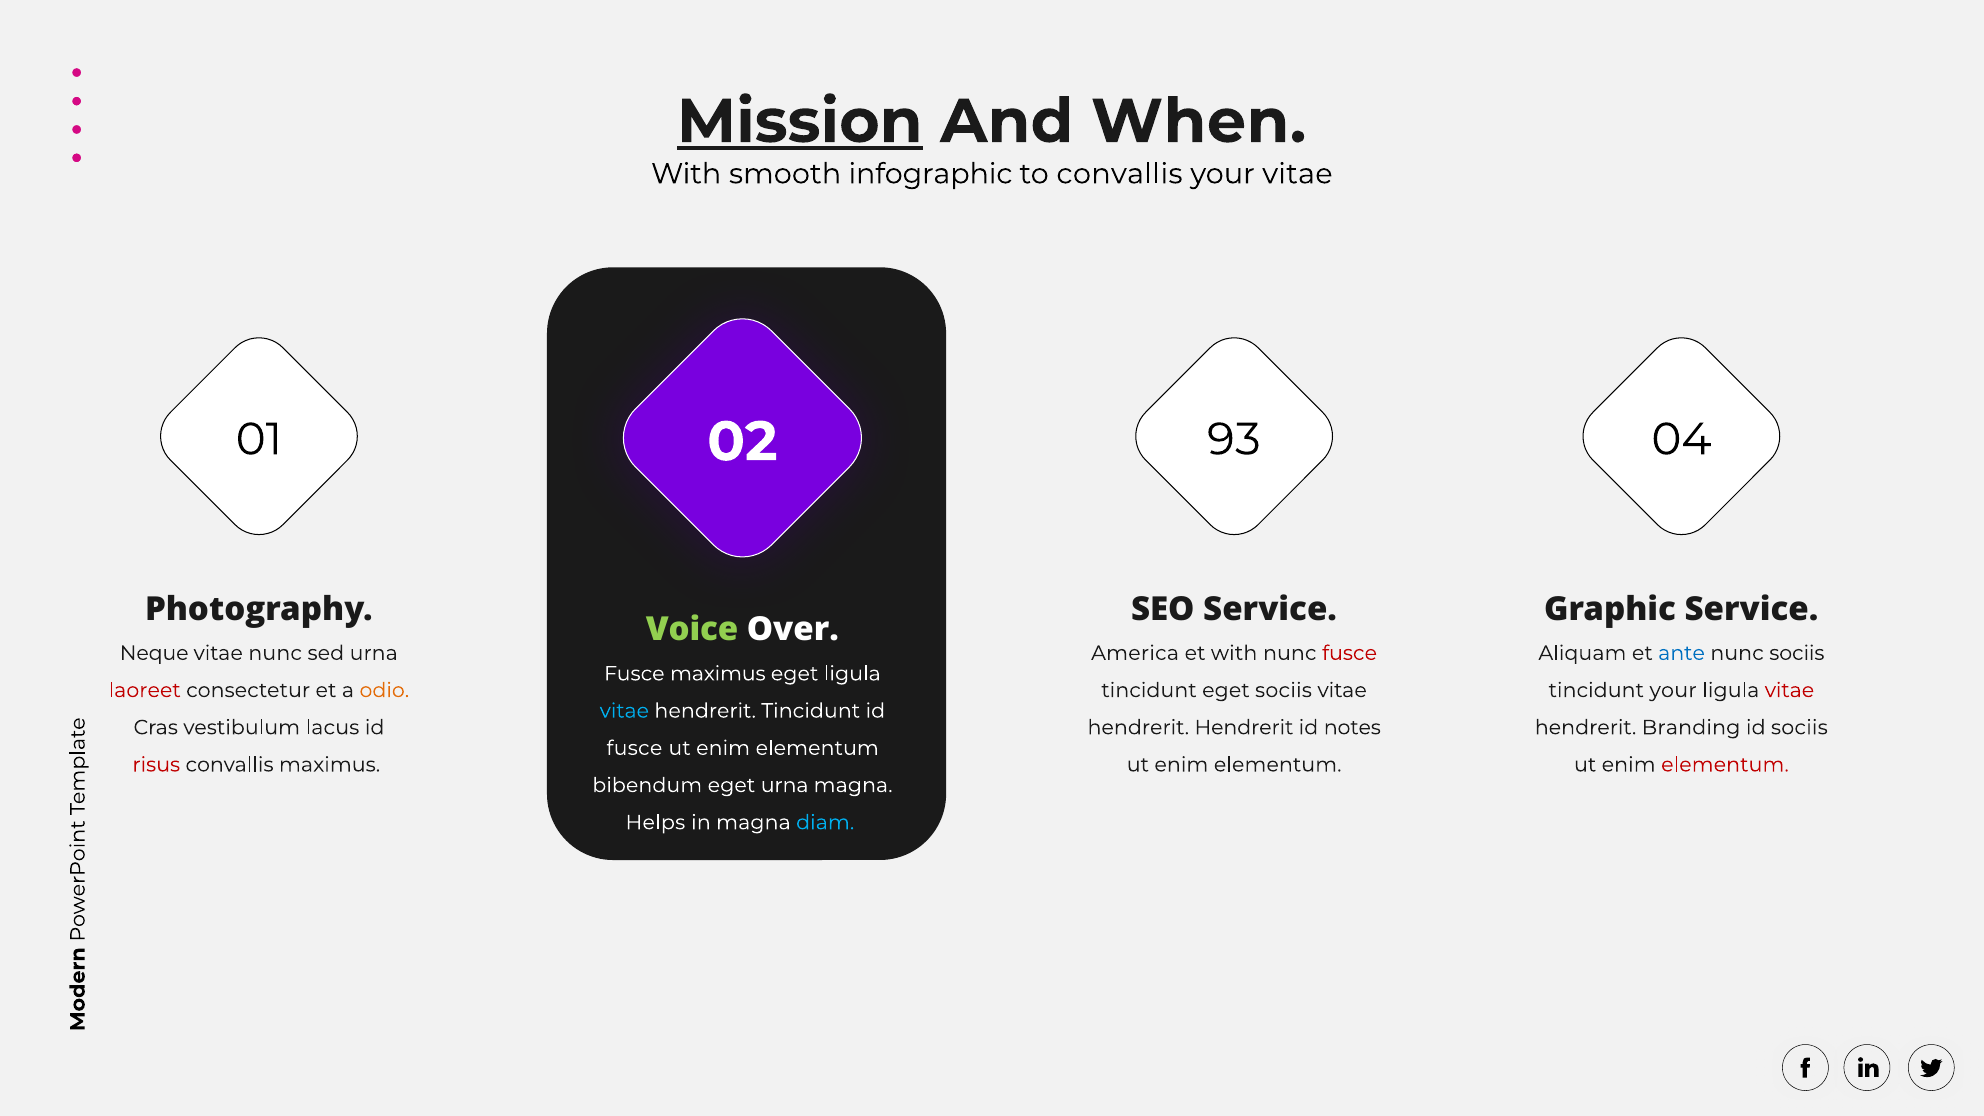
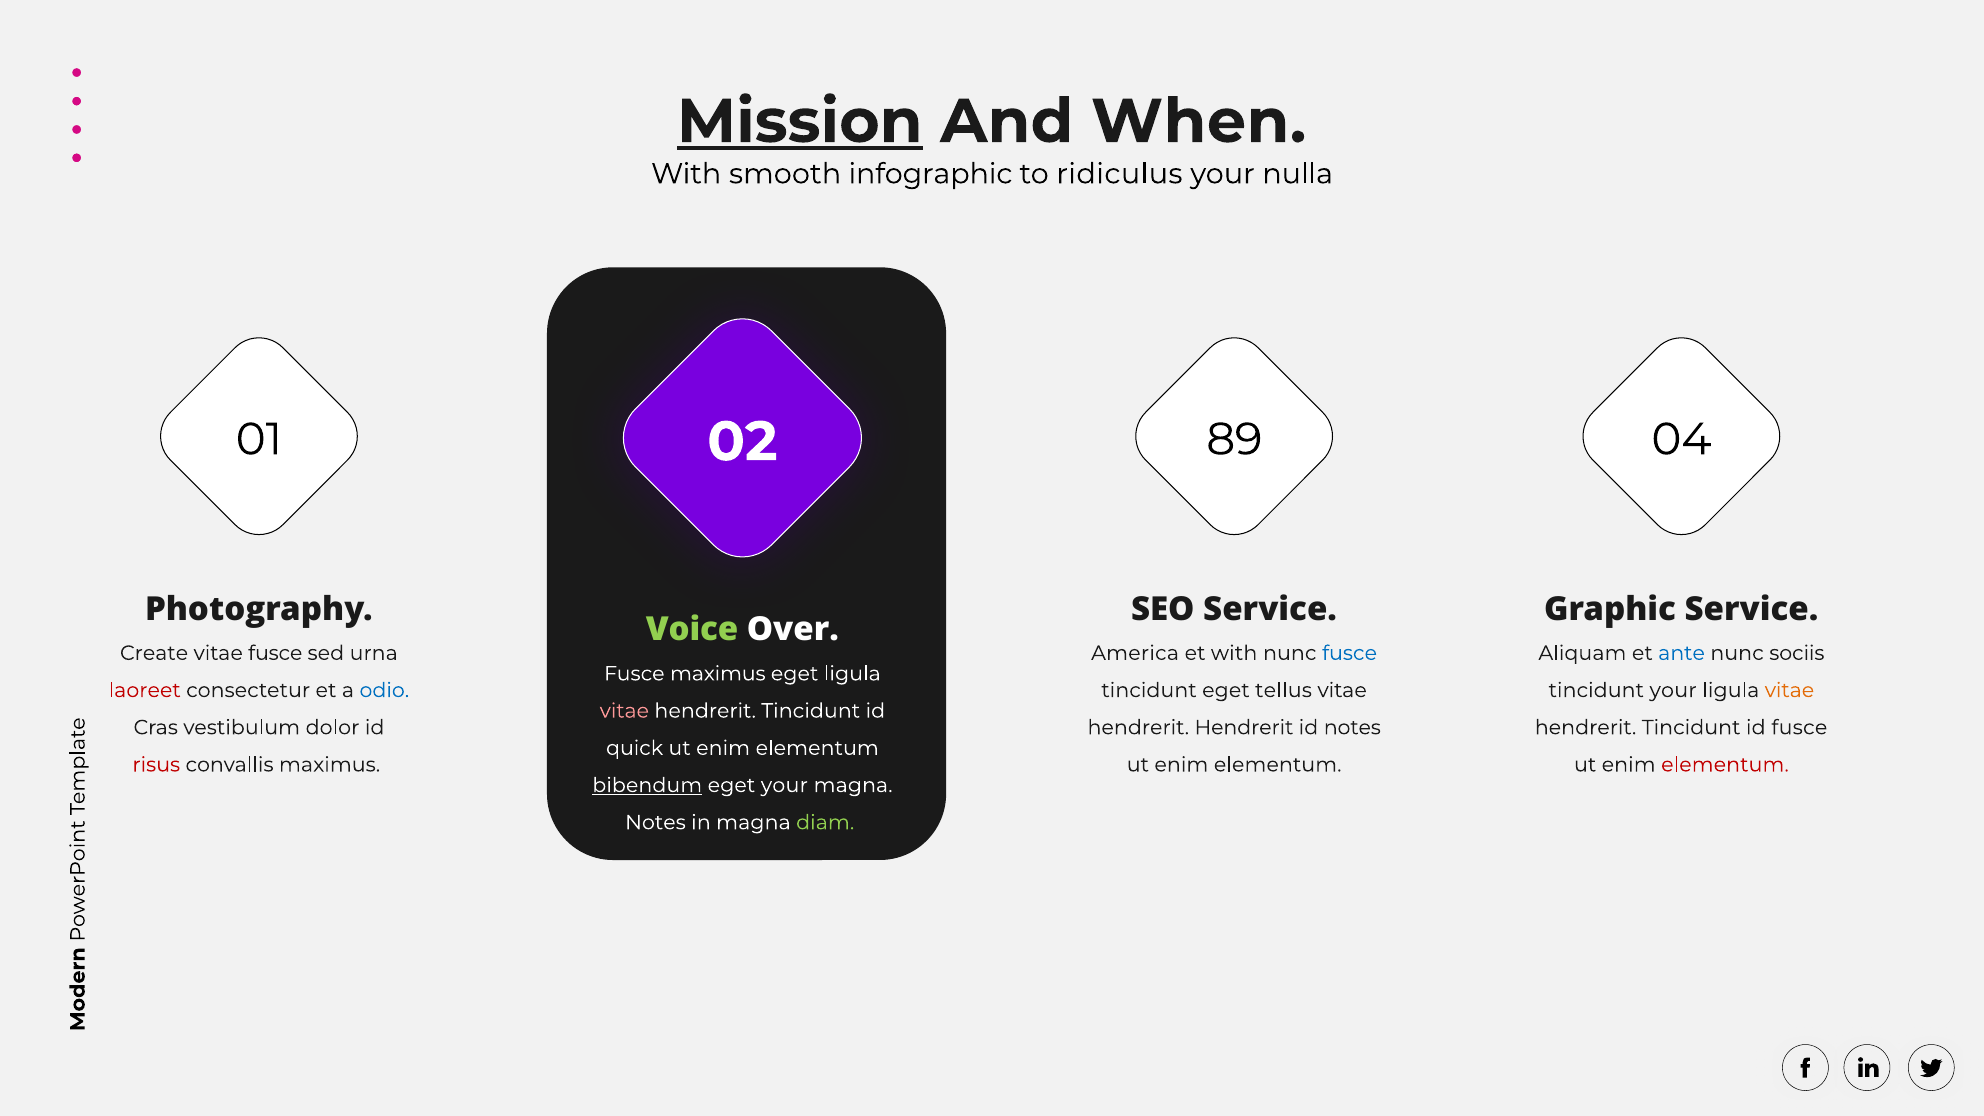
to convallis: convallis -> ridiculus (1119, 174)
your vitae: vitae -> nulla (1298, 174)
93: 93 -> 89 (1234, 439)
Neque: Neque -> Create (154, 653)
vitae nunc: nunc -> fusce (275, 653)
fusce colour: red -> blue (1350, 653)
odio colour: orange -> blue (384, 690)
eget sociis: sociis -> tellus (1283, 690)
vitae colour: red -> orange (1789, 690)
vitae colour: light blue -> pink (624, 711)
lacus: lacus -> dolor (332, 727)
Branding: Branding -> Tincidunt (1691, 727)
id sociis: sociis -> fusce (1799, 727)
fusce: fusce -> quick (635, 748)
bibendum underline: none -> present (647, 785)
eget urna: urna -> your (784, 785)
Helps: Helps -> Notes (655, 822)
diam colour: light blue -> light green (825, 822)
